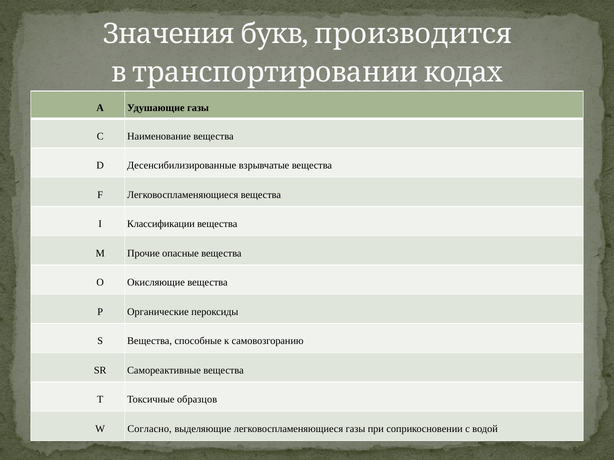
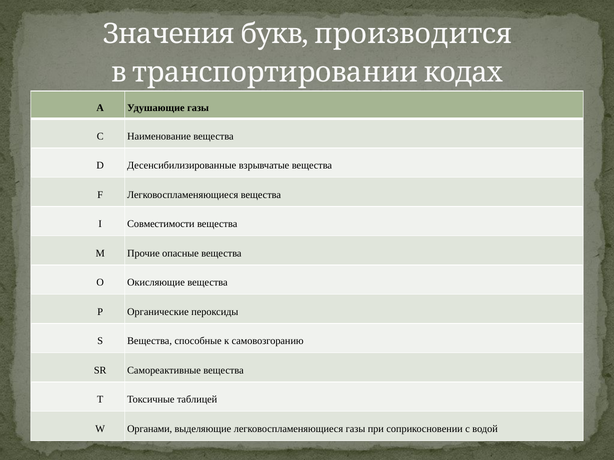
Классификации: Классификации -> Совместимости (161, 224)
образцов: образцов -> таблицей (197, 400)
Согласно: Согласно -> Органами (150, 429)
